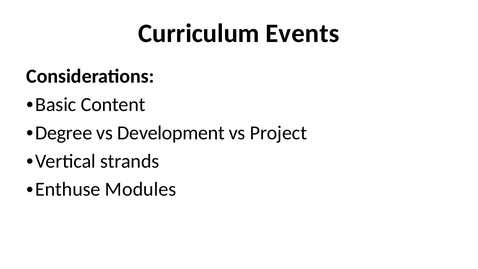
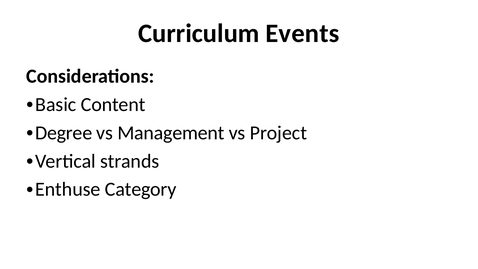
Development: Development -> Management (171, 133)
Modules: Modules -> Category (141, 189)
